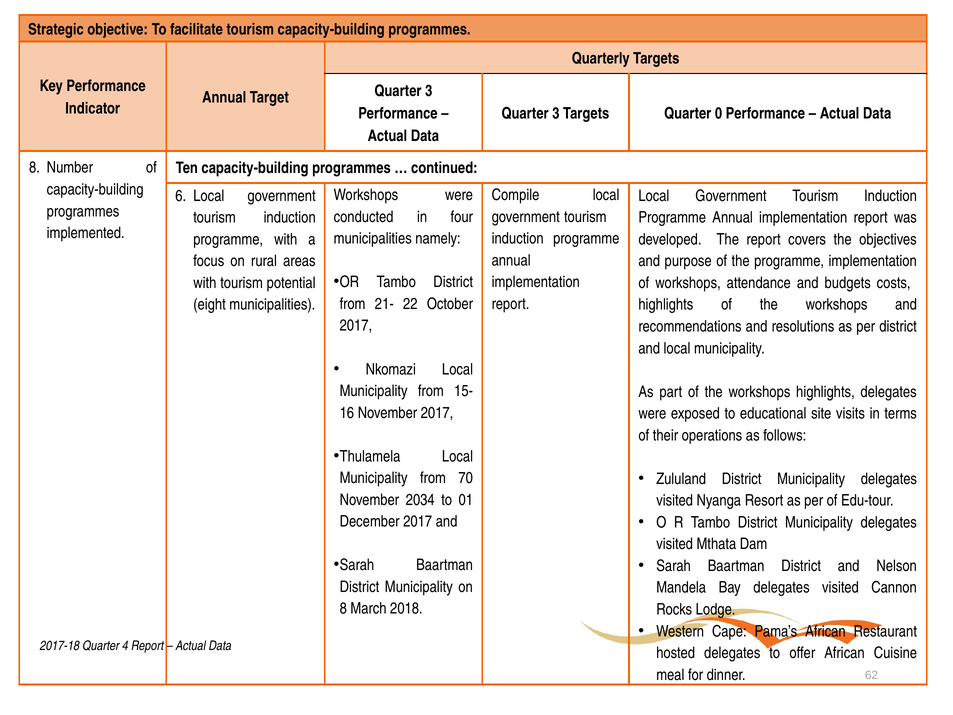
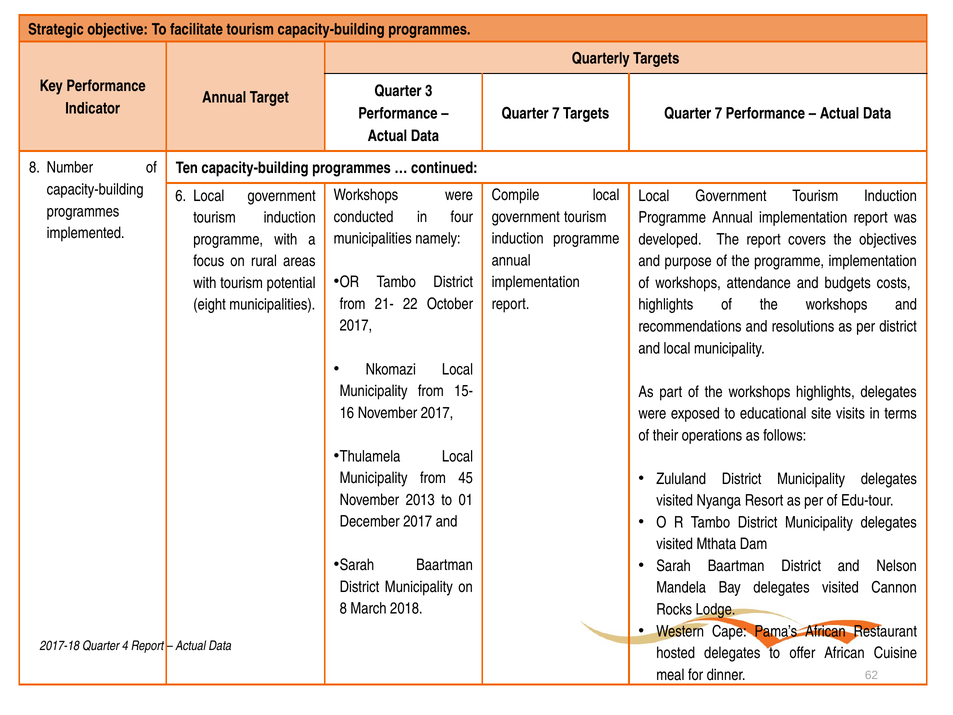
3: 3 -> 7 (556, 113)
Targets Quarter 0: 0 -> 7 (719, 113)
70: 70 -> 45 (466, 478)
2034: 2034 -> 2013 (420, 500)
